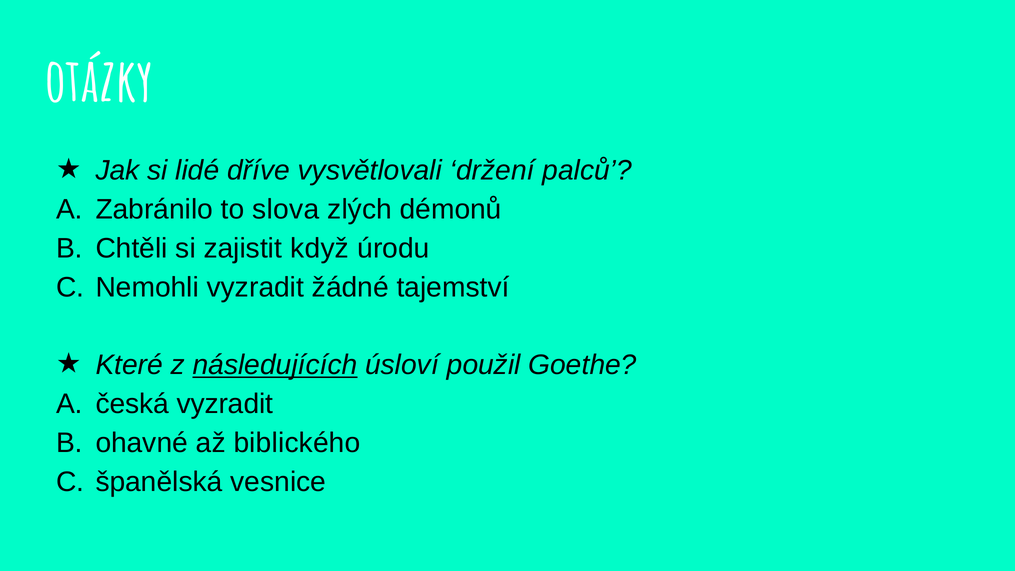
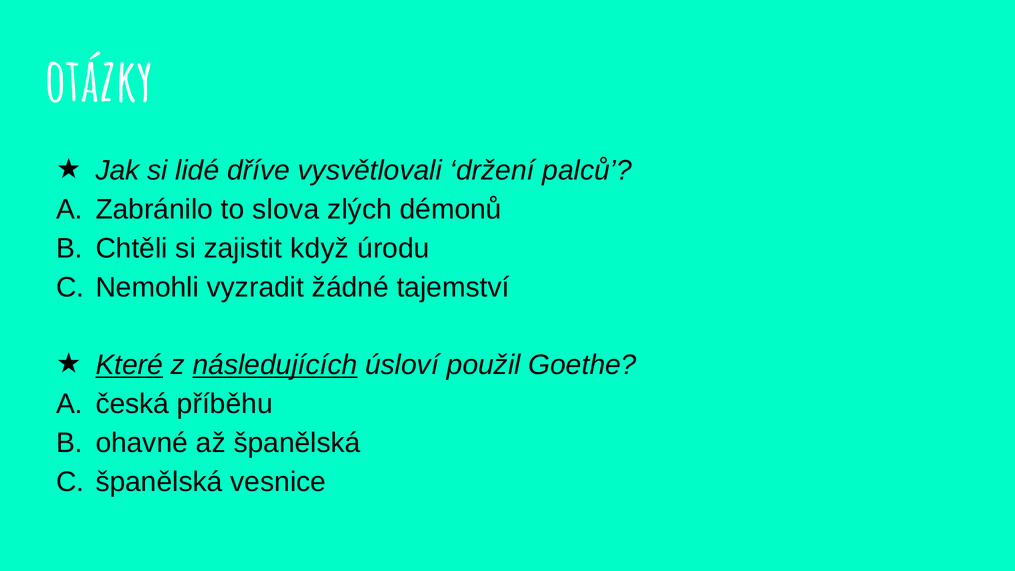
Které underline: none -> present (129, 365)
česká vyzradit: vyzradit -> příběhu (225, 404)
až biblického: biblického -> španělská (297, 443)
